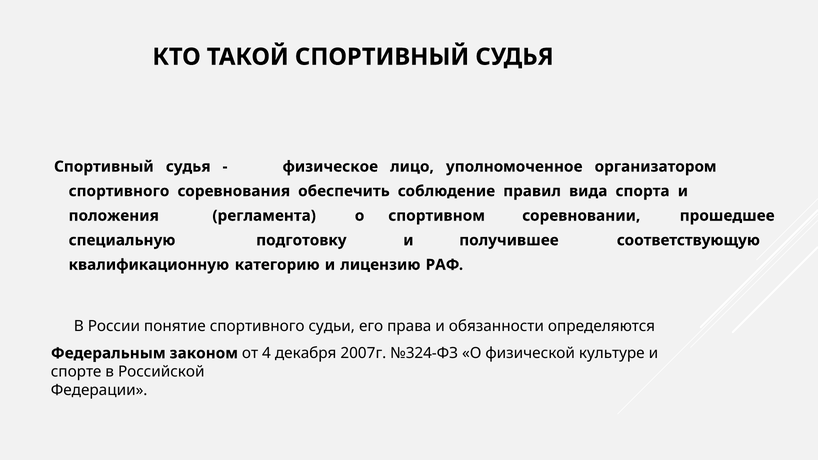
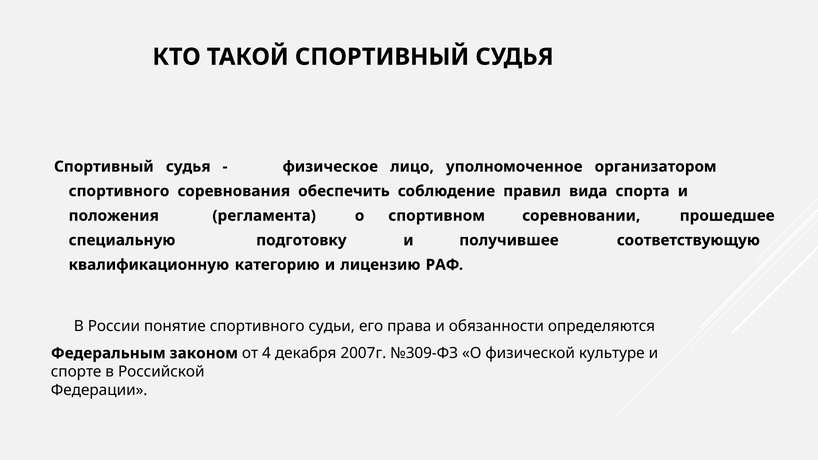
№324-ФЗ: №324-ФЗ -> №309-ФЗ (424, 353)
